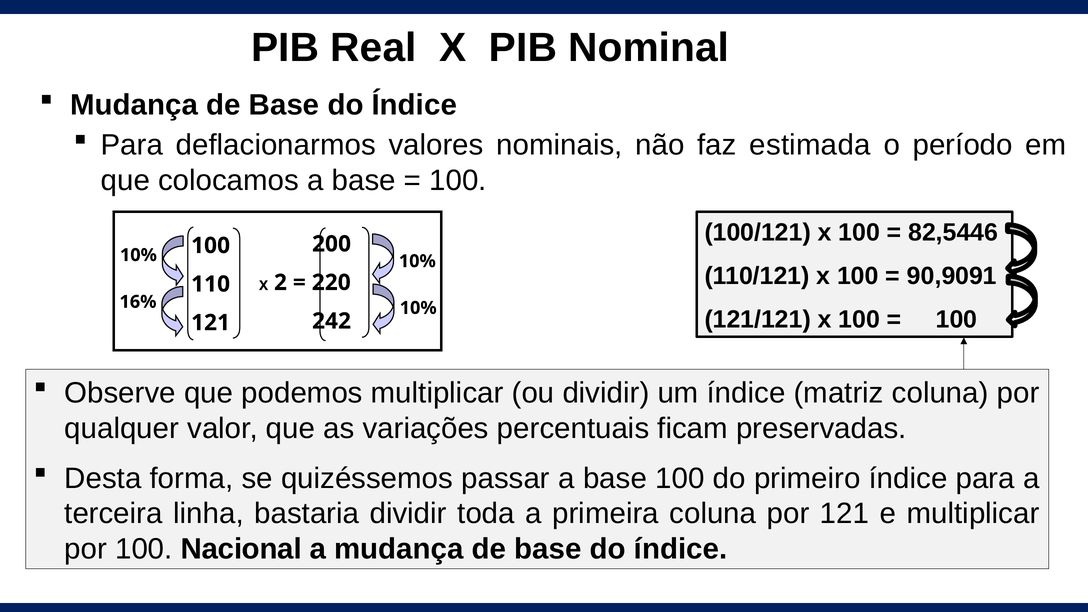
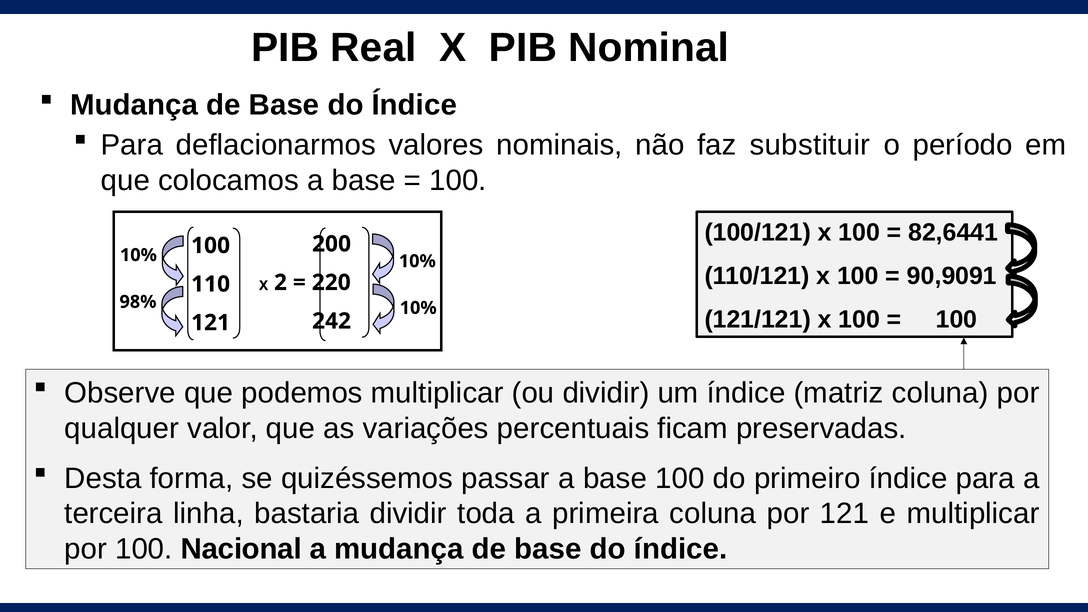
estimada: estimada -> substituir (810, 145)
82,5446: 82,5446 -> 82,6441 (953, 232)
16%: 16% -> 98% (138, 302)
